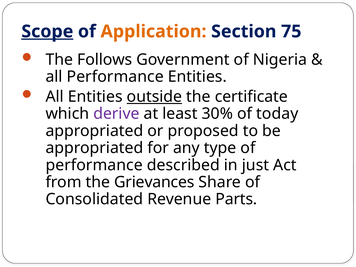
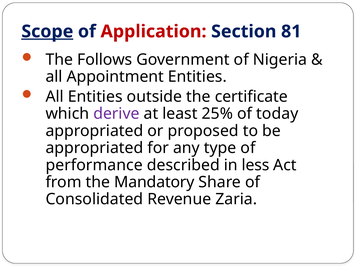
Application colour: orange -> red (154, 31)
75: 75 -> 81 (291, 31)
all Performance: Performance -> Appointment (115, 77)
outside underline: present -> none (154, 97)
30%: 30% -> 25% (217, 114)
just: just -> less (256, 165)
Grievances: Grievances -> Mandatory (154, 182)
Parts: Parts -> Zaria (236, 199)
